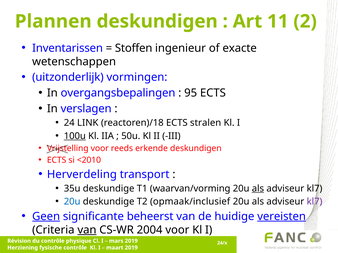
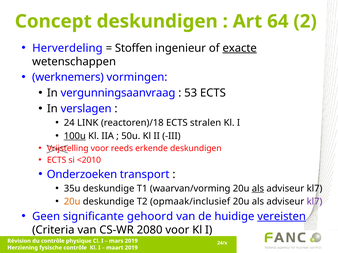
Plannen: Plannen -> Concept (53, 21)
11: 11 -> 64 (278, 21)
Inventarissen: Inventarissen -> Herverdeling (67, 48)
exacte underline: none -> present (240, 48)
uitzonderlijk: uitzonderlijk -> werknemers (68, 77)
overgangsbepalingen: overgangsbepalingen -> vergunningsaanvraag (118, 93)
95: 95 -> 53 (191, 93)
Herverdeling: Herverdeling -> Onderzoeken (82, 175)
20u colour: blue -> orange (72, 202)
Geen underline: present -> none (46, 217)
beheerst: beheerst -> gehoord (150, 217)
van underline: present -> none (87, 230)
2004: 2004 -> 2080 (150, 230)
